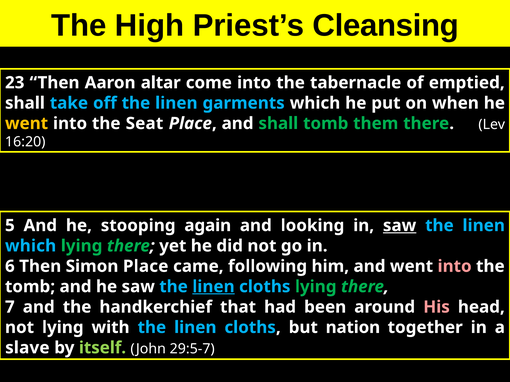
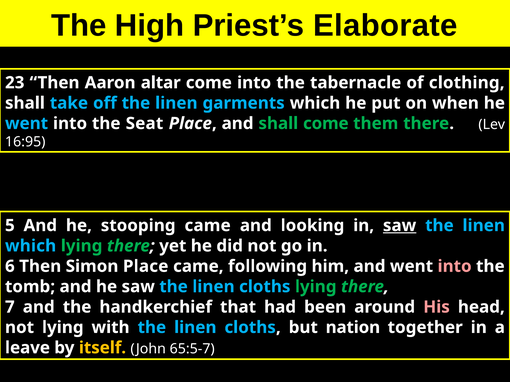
Cleansing: Cleansing -> Elaborate (385, 26)
emptied: emptied -> clothing (467, 83)
went colour: yellow -> light blue (27, 124)
shall tomb: tomb -> come (326, 124)
16:20: 16:20 -> 16:95 (25, 142)
stooping again: again -> came (208, 226)
linen underline: present -> none (213, 287)
slave: slave -> leave (27, 348)
itself colour: light green -> yellow (102, 348)
29:5-7: 29:5-7 -> 65:5-7 (192, 349)
